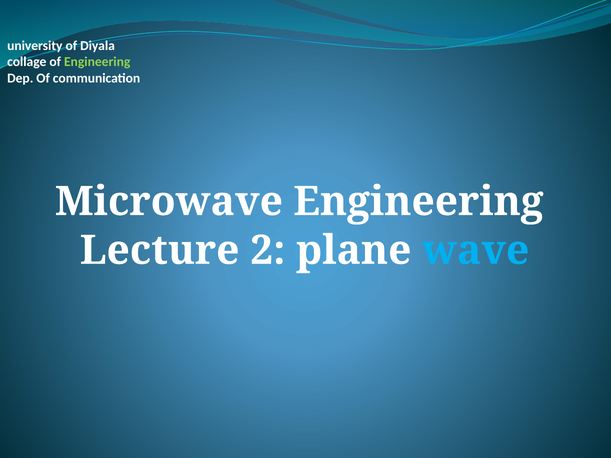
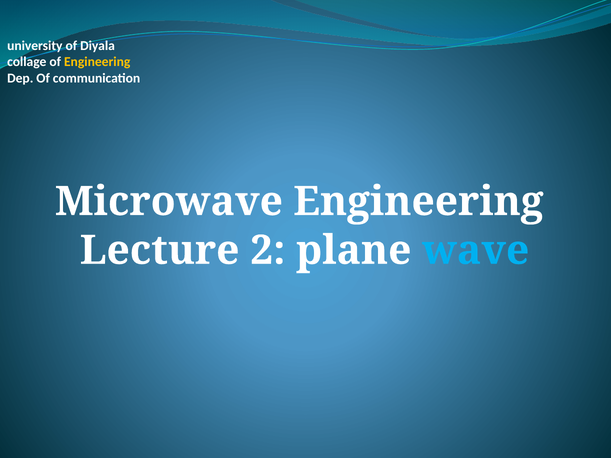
Engineering colour: light green -> yellow (97, 62)
